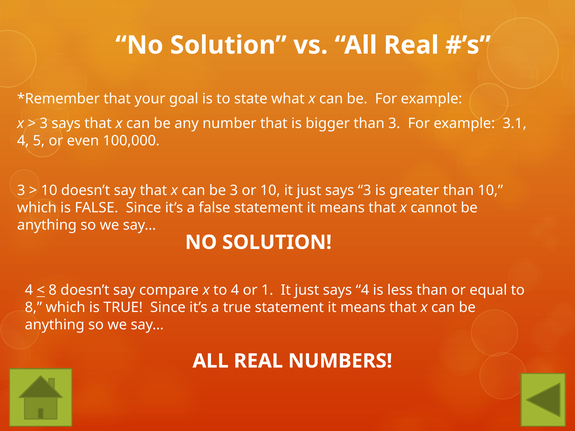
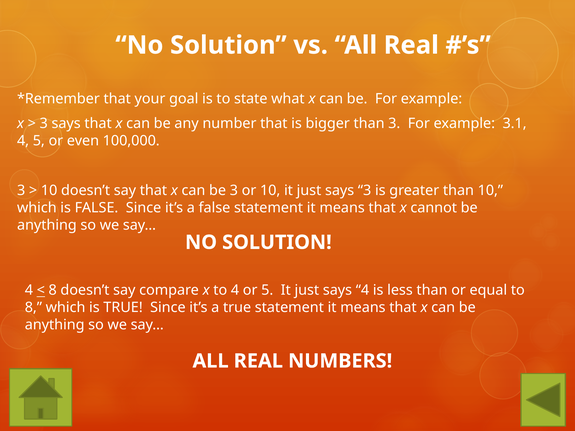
or 1: 1 -> 5 (267, 290)
